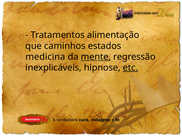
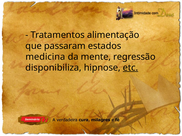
caminhos: caminhos -> passaram (65, 46)
mente underline: present -> none (96, 57)
inexplicáveis: inexplicáveis -> disponibiliza (53, 68)
